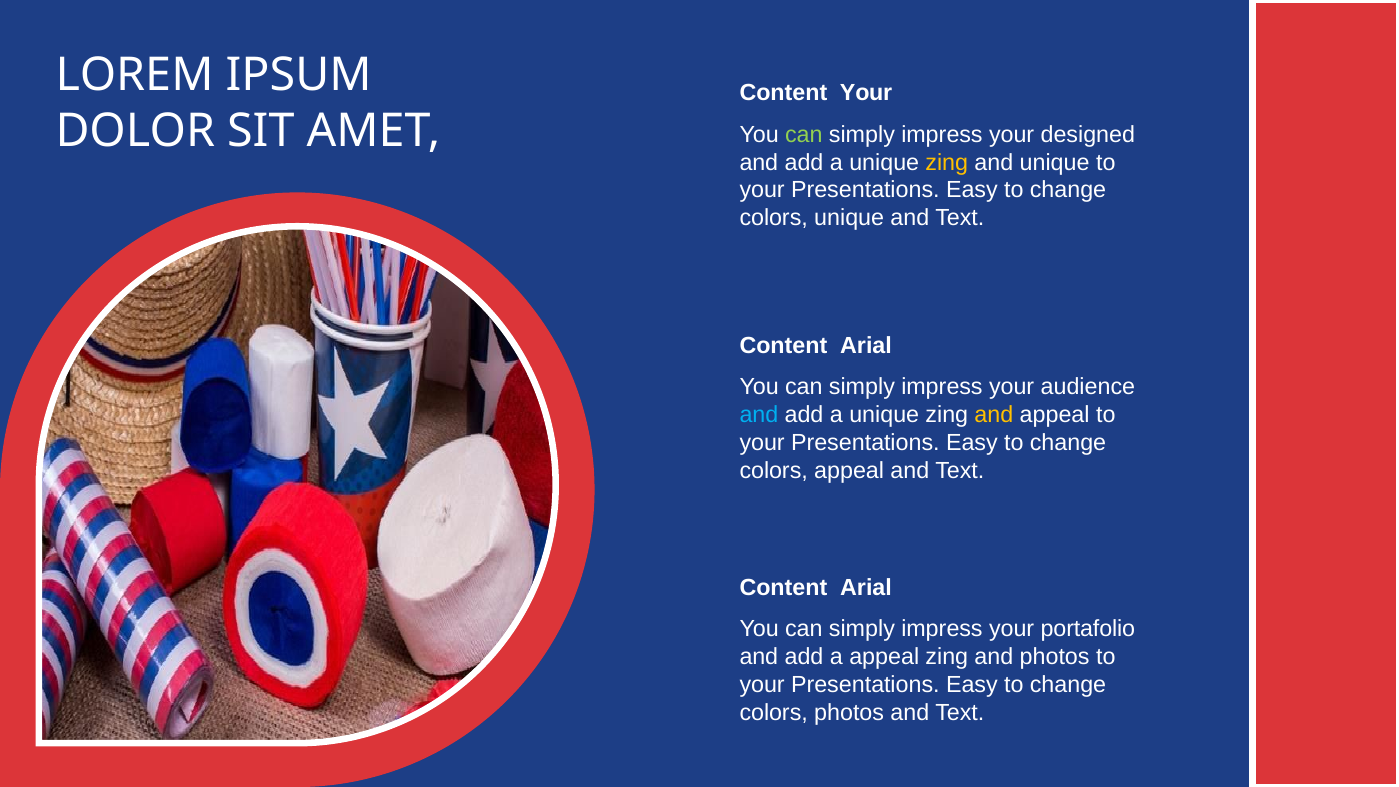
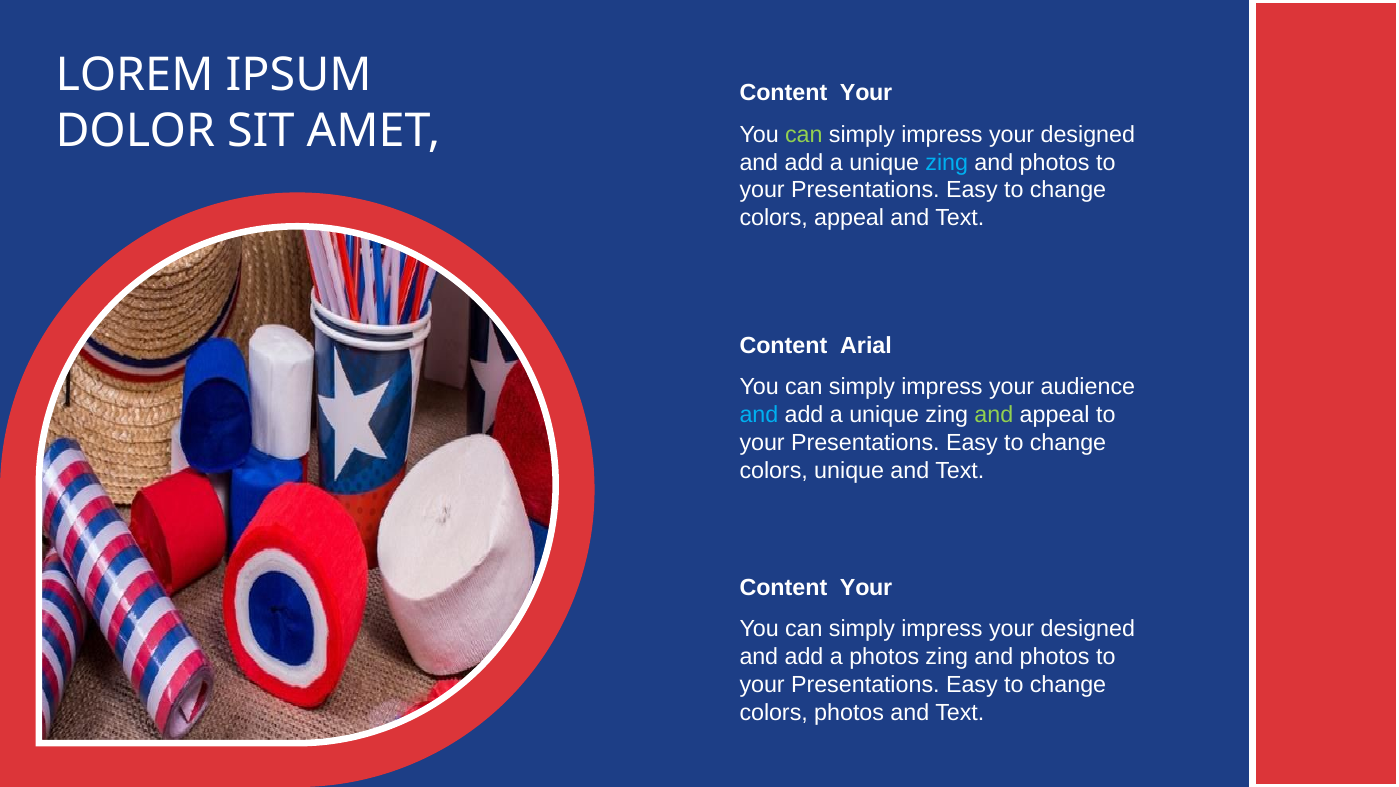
zing colour: yellow -> light blue (947, 162)
unique: unique -> photos (1055, 162)
colors unique: unique -> appeal (849, 218)
and colour: yellow -> light green (994, 415)
colors appeal: appeal -> unique (849, 471)
Arial: Arial -> Your (866, 587)
portafolio: portafolio -> designed (1088, 628)
a appeal: appeal -> photos (884, 656)
